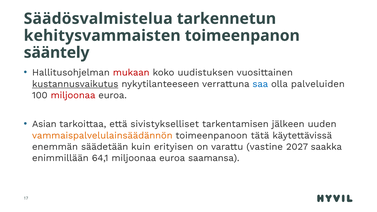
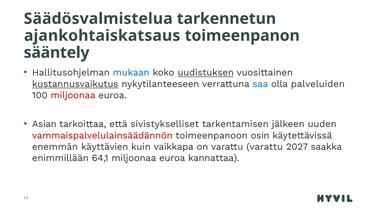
kehitysvammaisten: kehitysvammaisten -> ajankohtaiskatsaus (102, 36)
mukaan colour: red -> blue (131, 73)
uudistuksen underline: none -> present (206, 73)
vammaispalvelulainsäädännön colour: orange -> red (102, 135)
tätä: tätä -> osin (260, 135)
säädetään: säädetään -> käyttävien (105, 147)
erityisen: erityisen -> vaikkapa (174, 147)
varattu vastine: vastine -> varattu (265, 147)
saamansa: saamansa -> kannattaa (214, 158)
